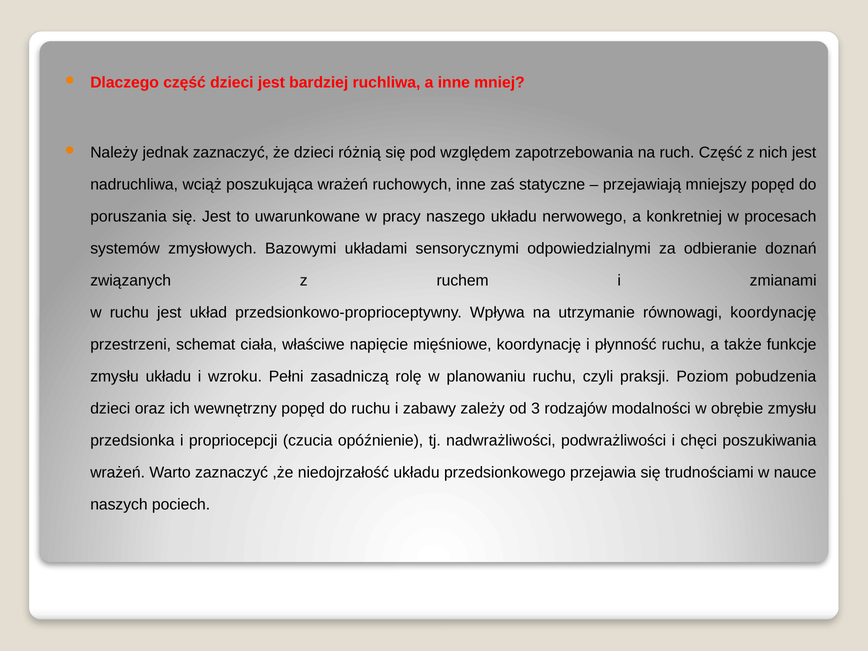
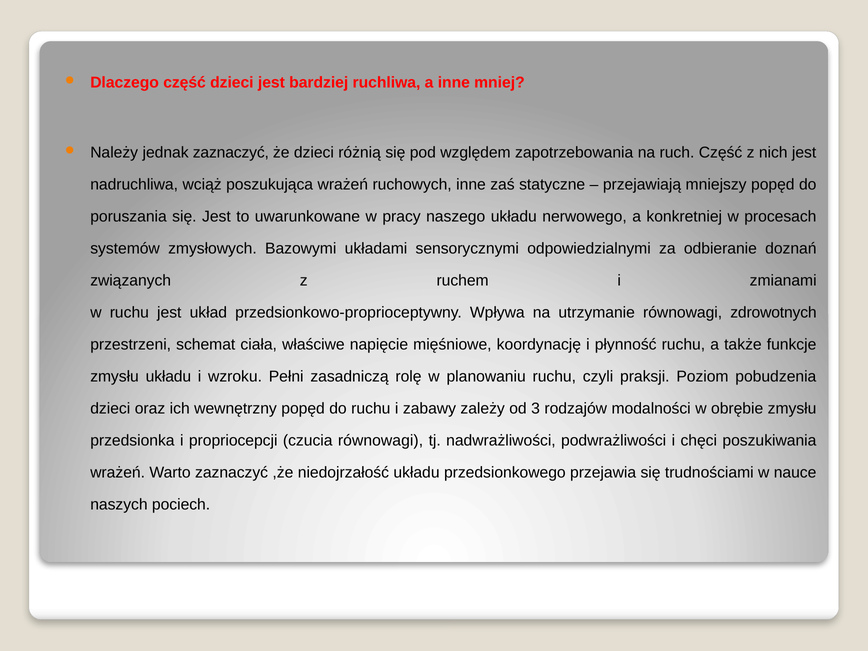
równowagi koordynację: koordynację -> zdrowotnych (773, 313)
czucia opóźnienie: opóźnienie -> równowagi (381, 441)
